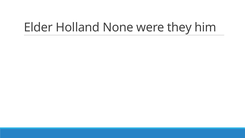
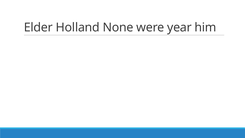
they: they -> year (179, 27)
